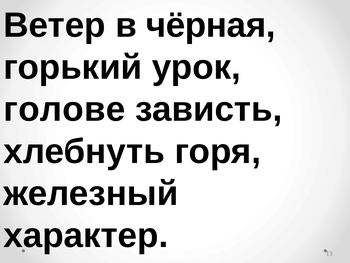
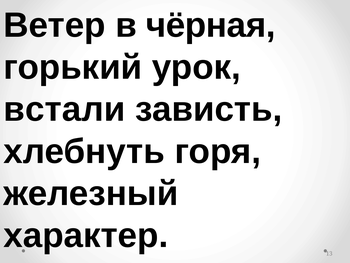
голове: голове -> встали (64, 109)
